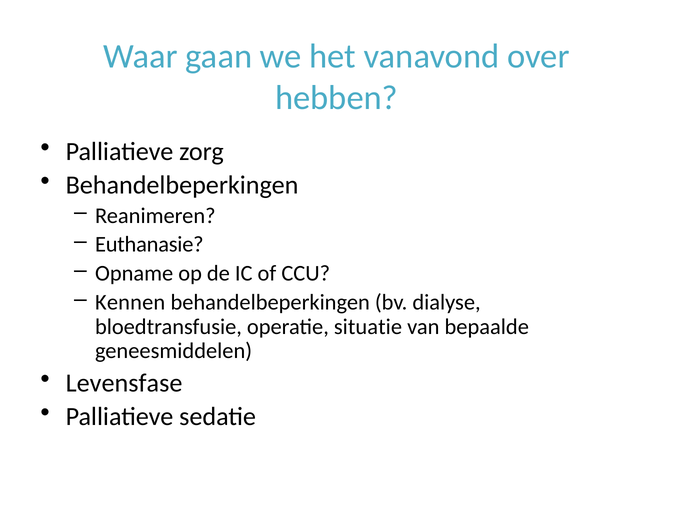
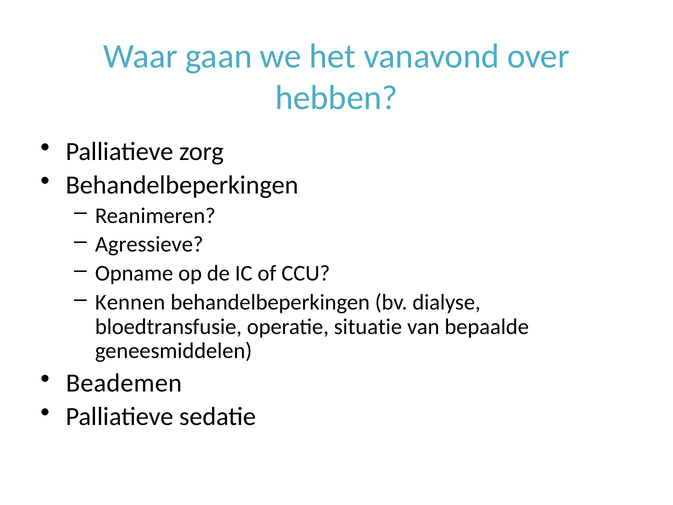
Euthanasie: Euthanasie -> Agressieve (149, 244)
Levensfase: Levensfase -> Beademen (124, 383)
